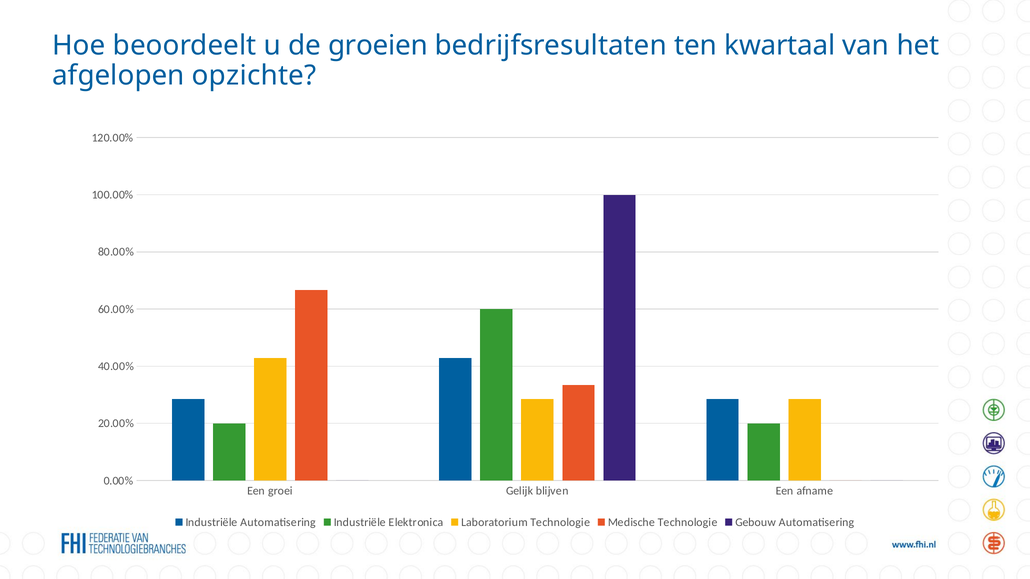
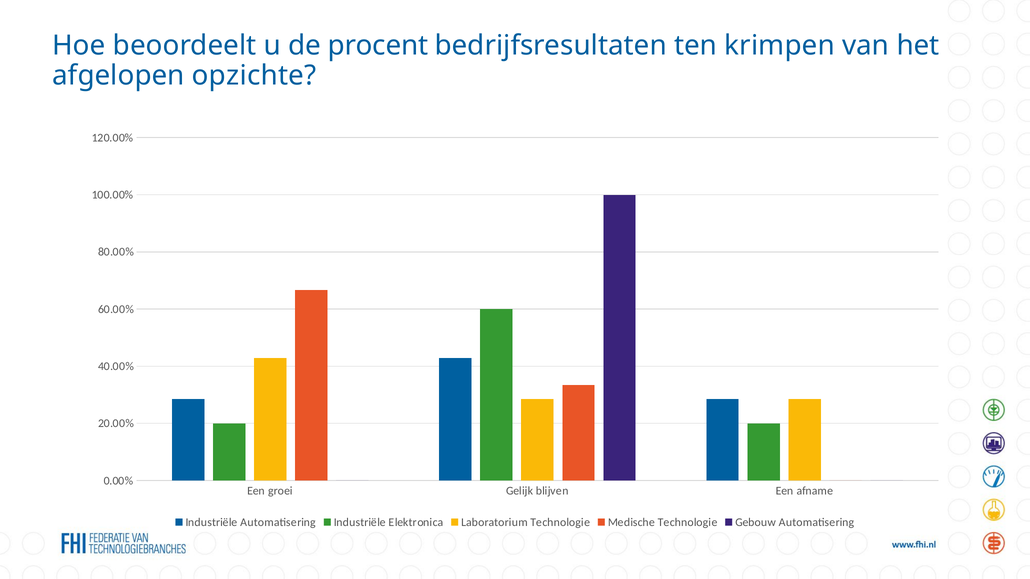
groeien: groeien -> procent (378, 46)
kwartaal: kwartaal -> krimpen (780, 46)
